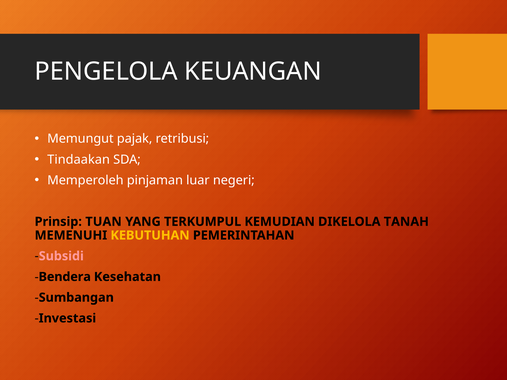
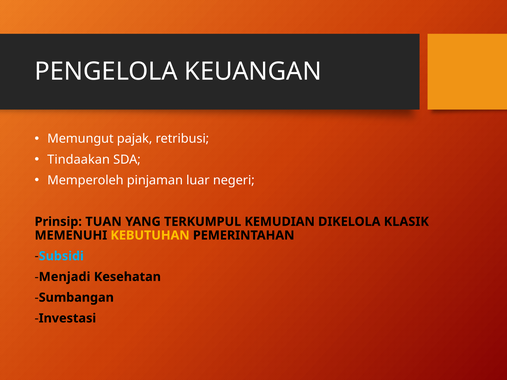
TANAH: TANAH -> KLASIK (406, 222)
Subsidi colour: pink -> light blue (61, 256)
Bendera: Bendera -> Menjadi (65, 277)
